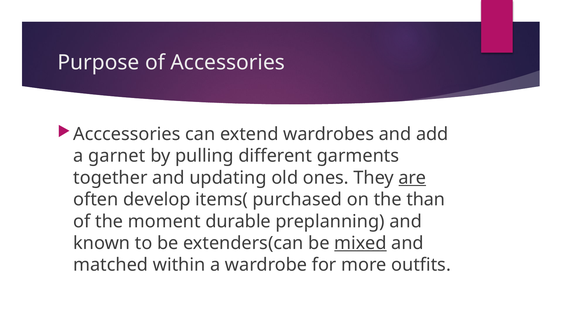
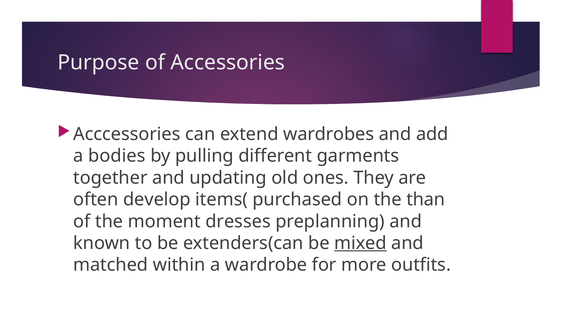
garnet: garnet -> bodies (117, 156)
are underline: present -> none (412, 178)
durable: durable -> dresses (238, 221)
